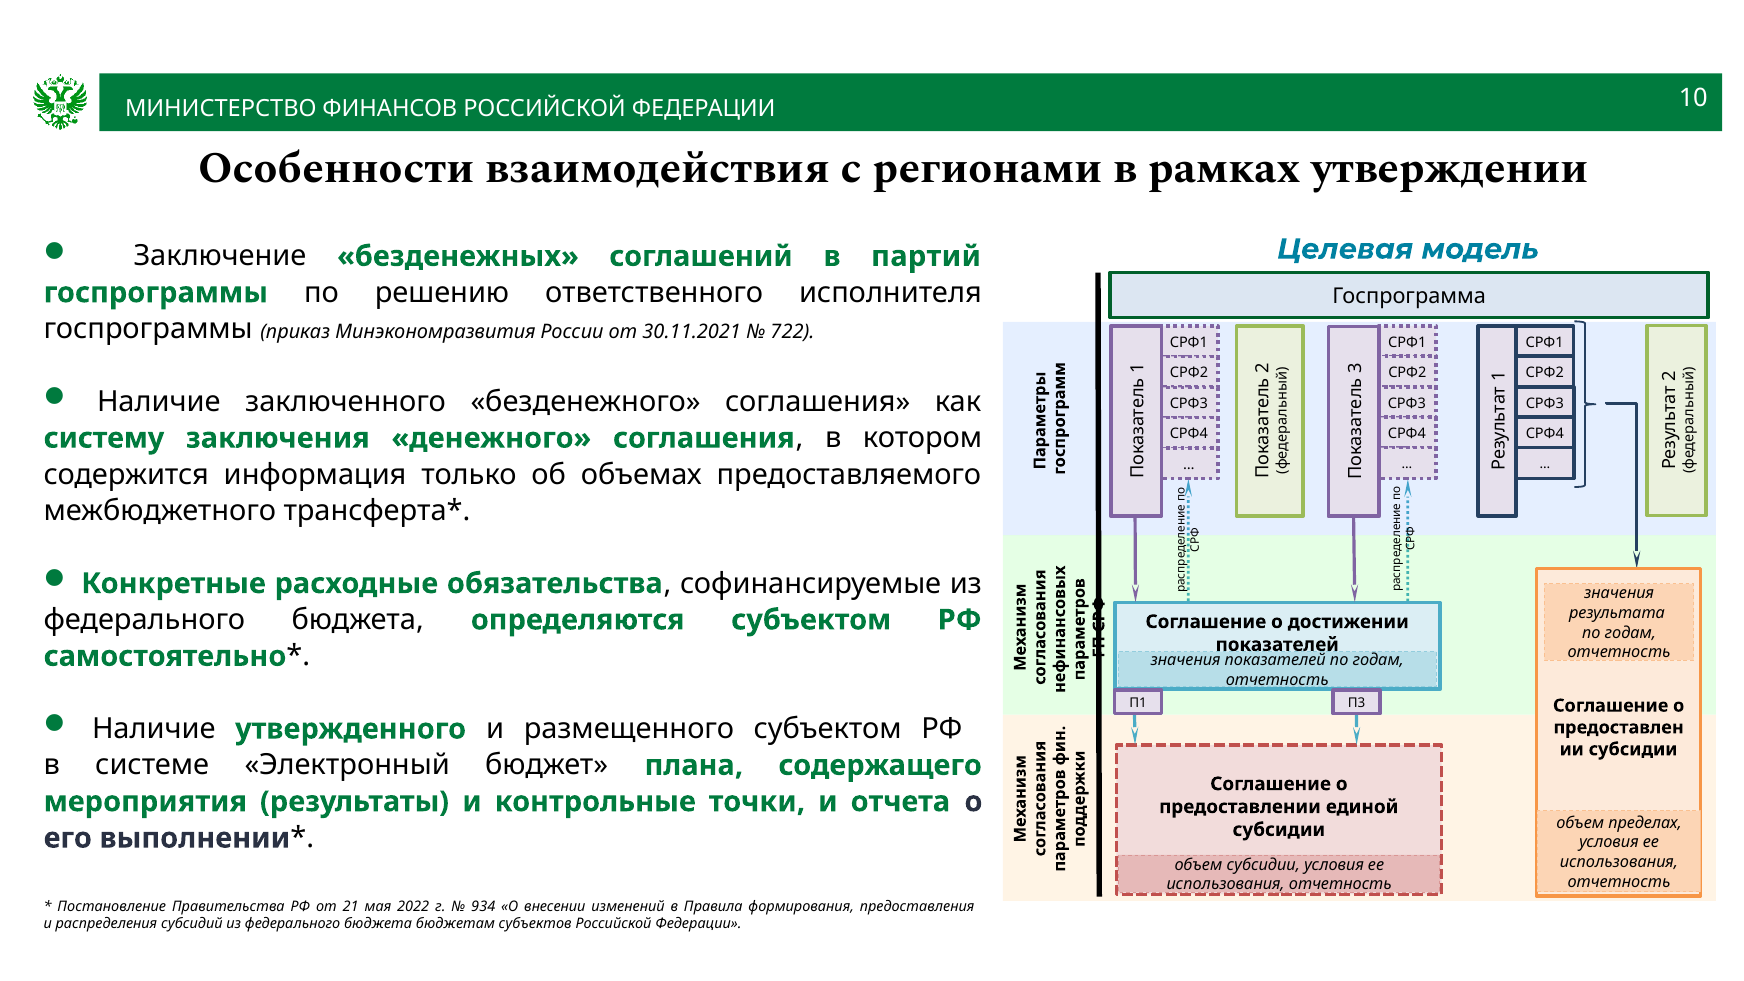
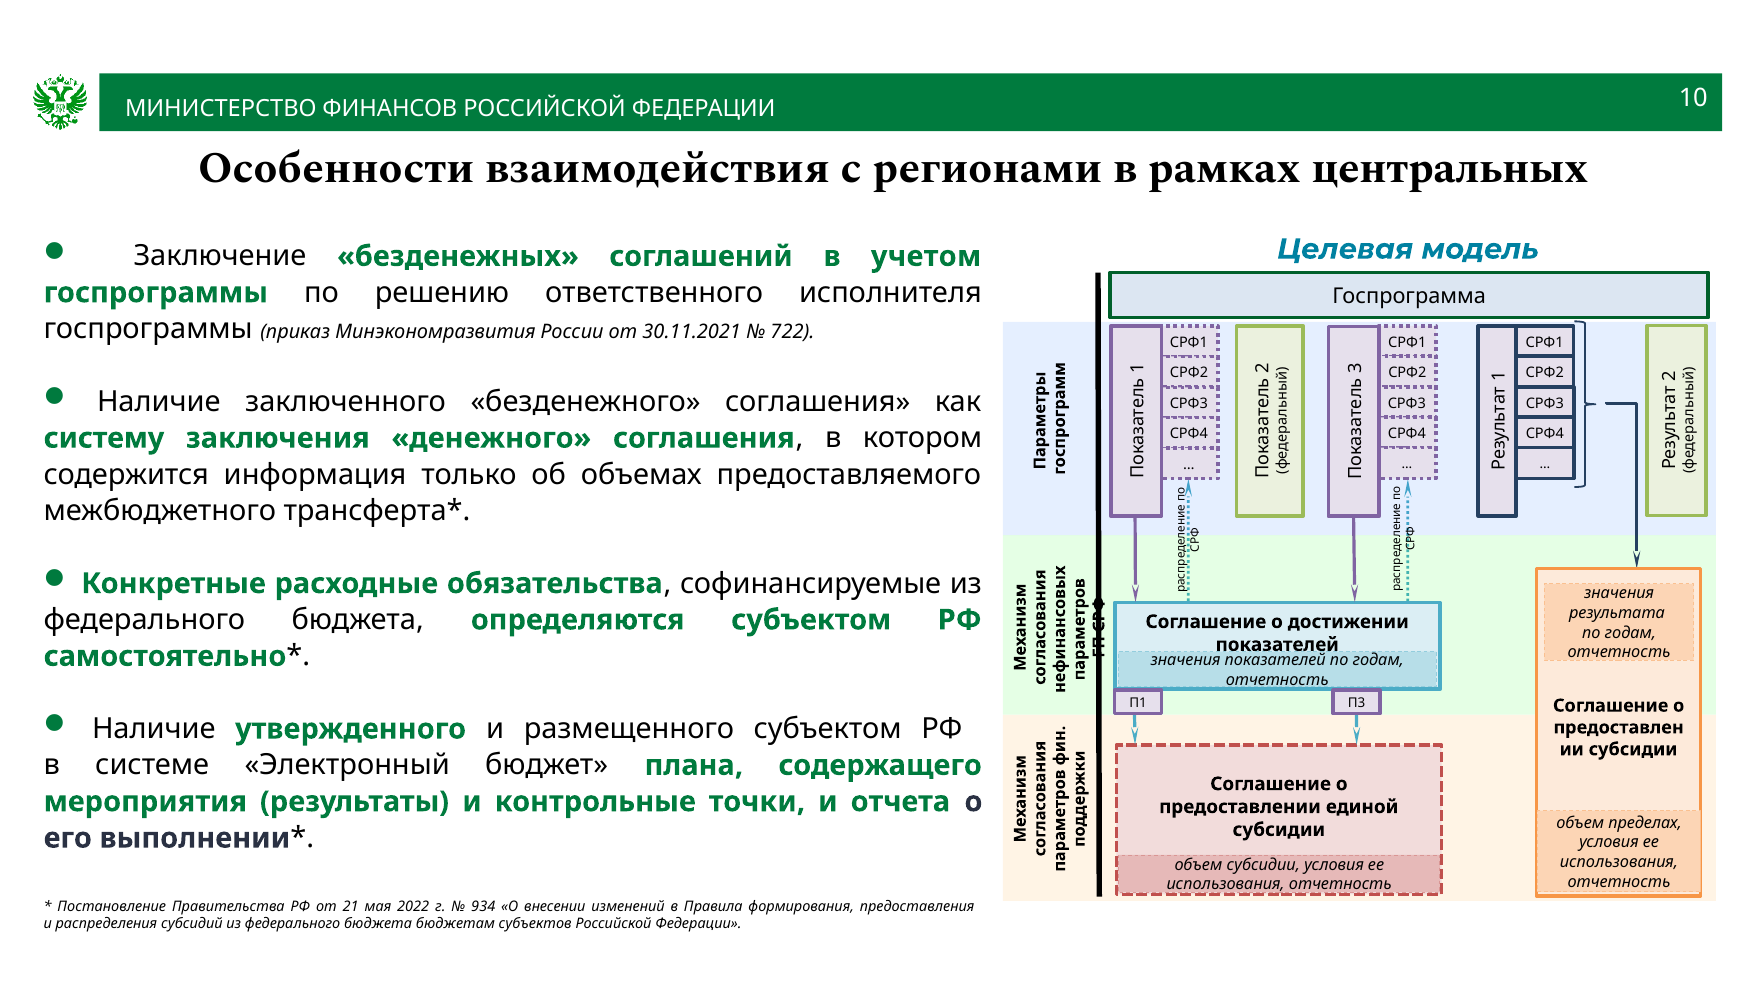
утверждении: утверждении -> центральных (1450, 168)
партий: партий -> учетом (926, 256)
